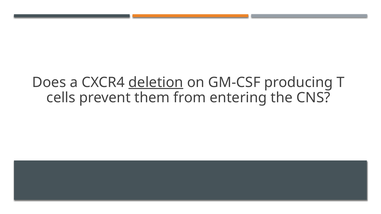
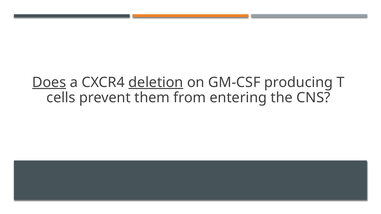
Does underline: none -> present (49, 82)
